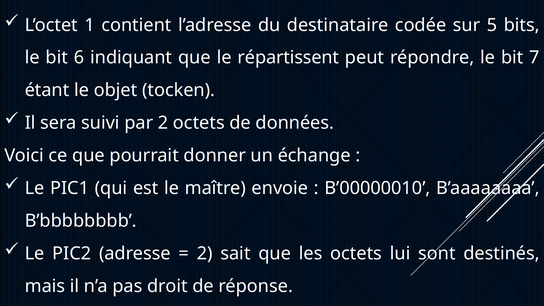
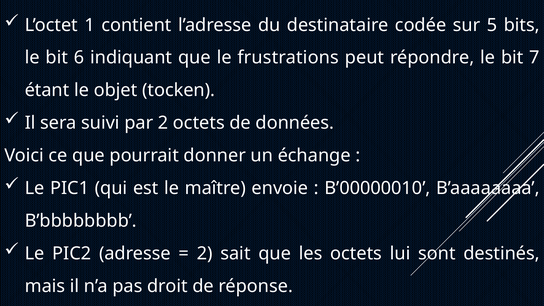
répartissent: répartissent -> frustrations (288, 58)
